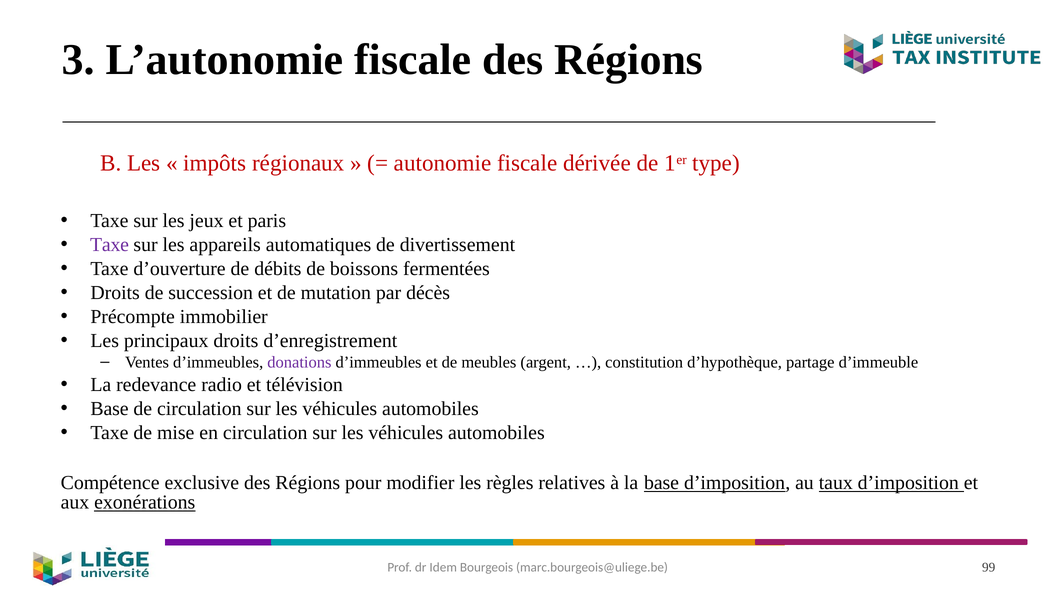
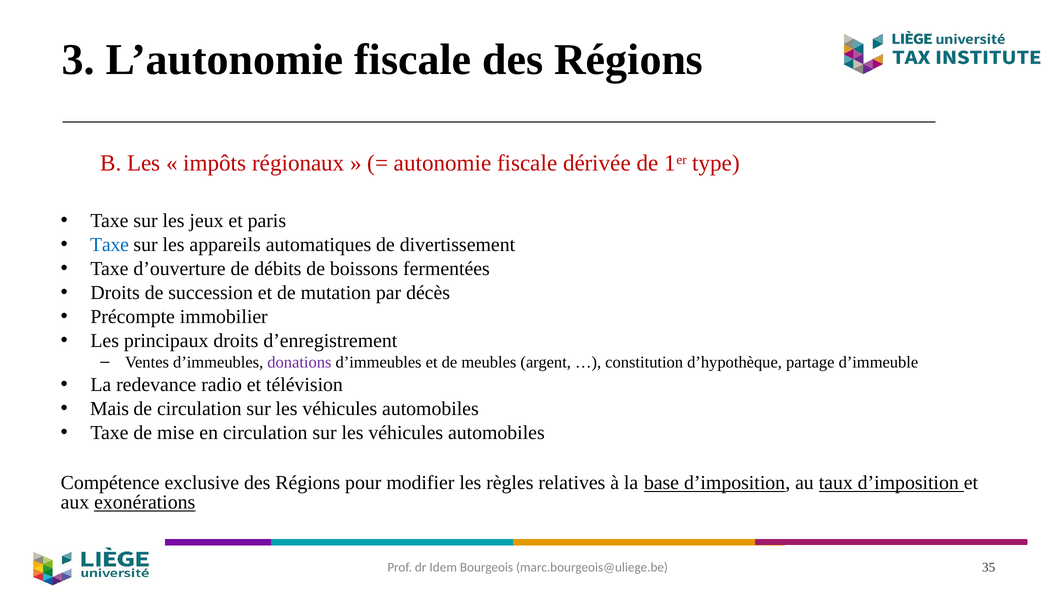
Taxe colour: purple -> blue (110, 245)
Base: Base -> Mais (110, 409)
99: 99 -> 35 (989, 567)
